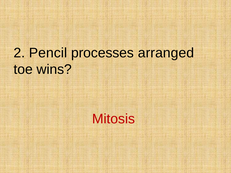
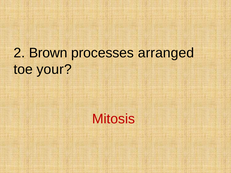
Pencil: Pencil -> Brown (48, 53)
wins: wins -> your (54, 69)
